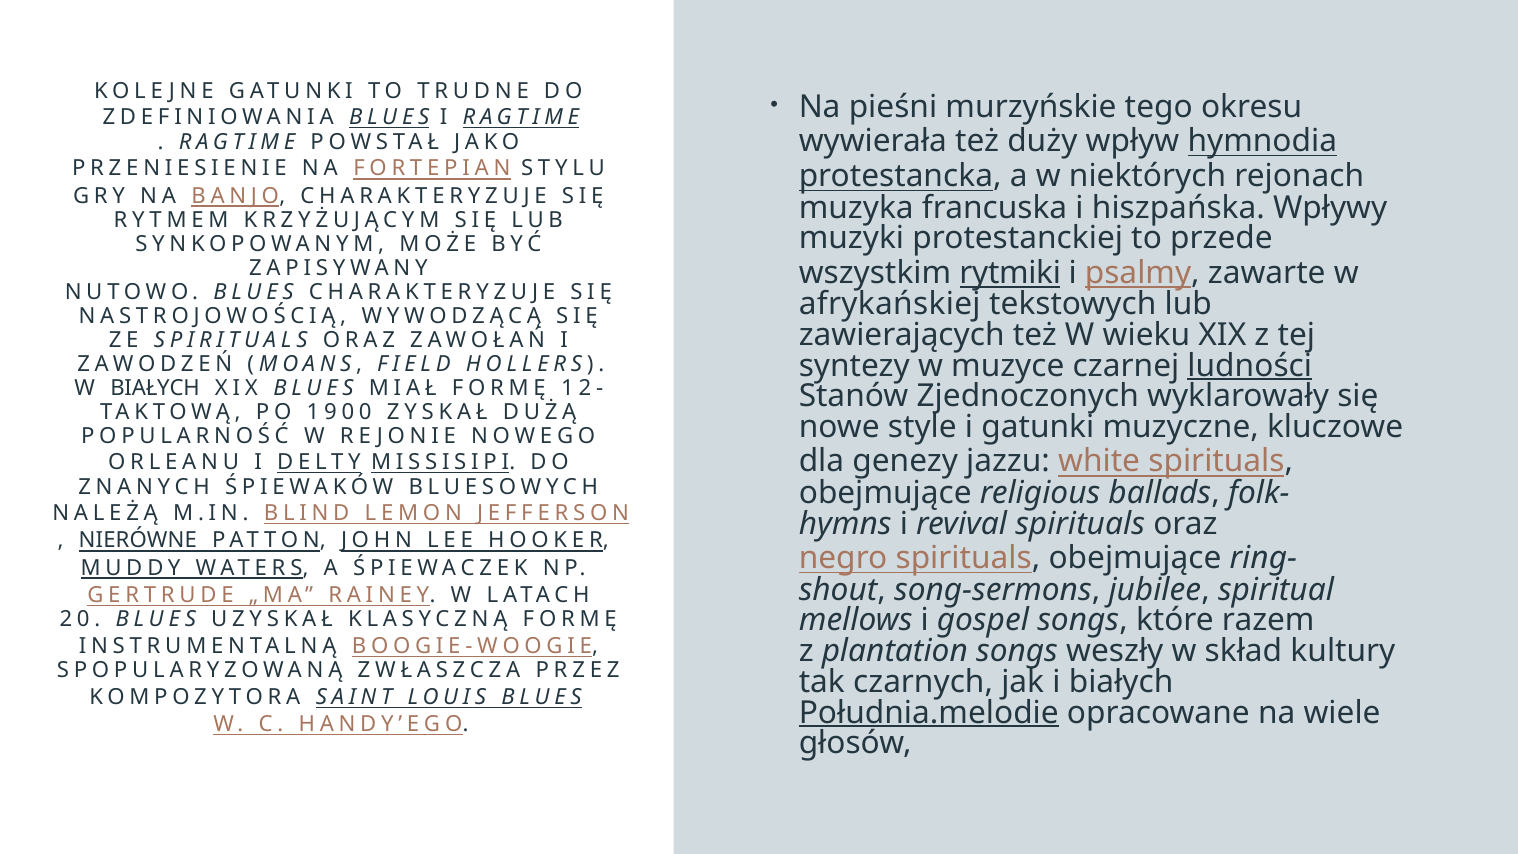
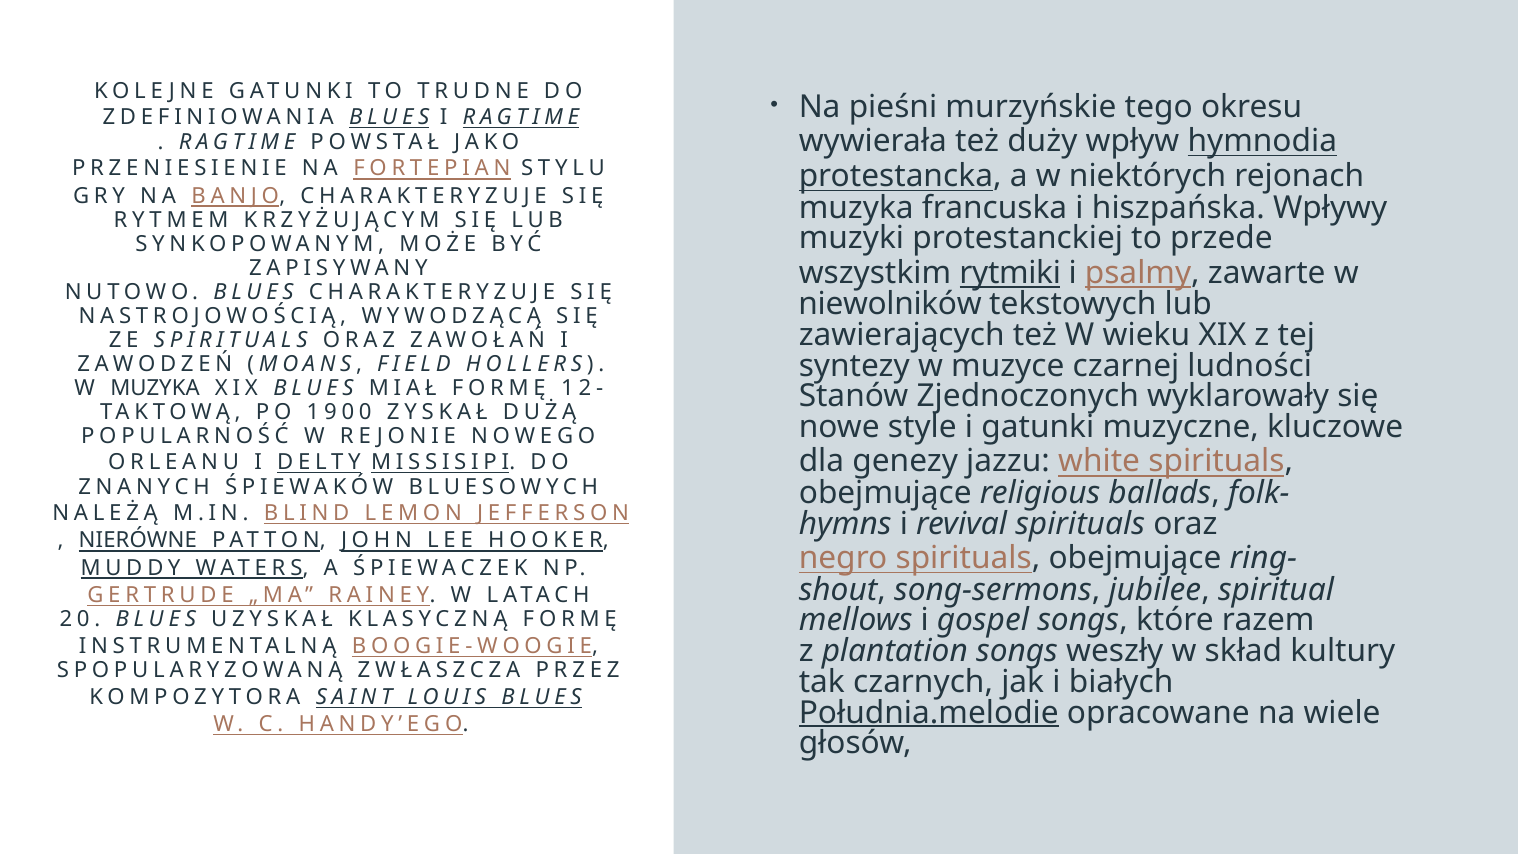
afrykańskiej: afrykańskiej -> niewolników (890, 304)
ludności underline: present -> none (1250, 366)
W BIAŁYCH: BIAŁYCH -> MUZYKA (155, 388)
